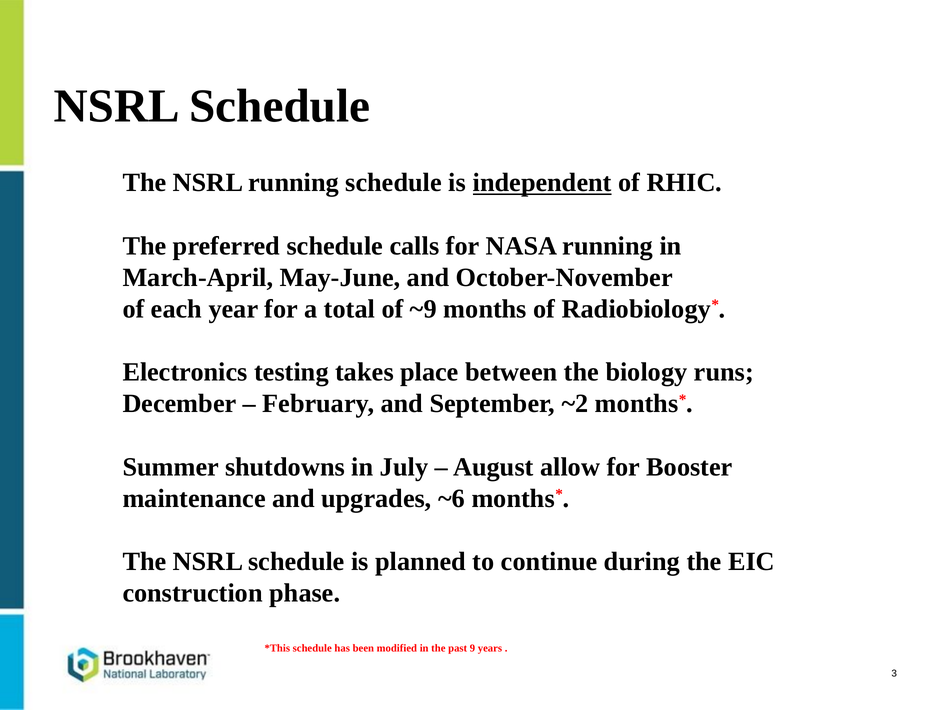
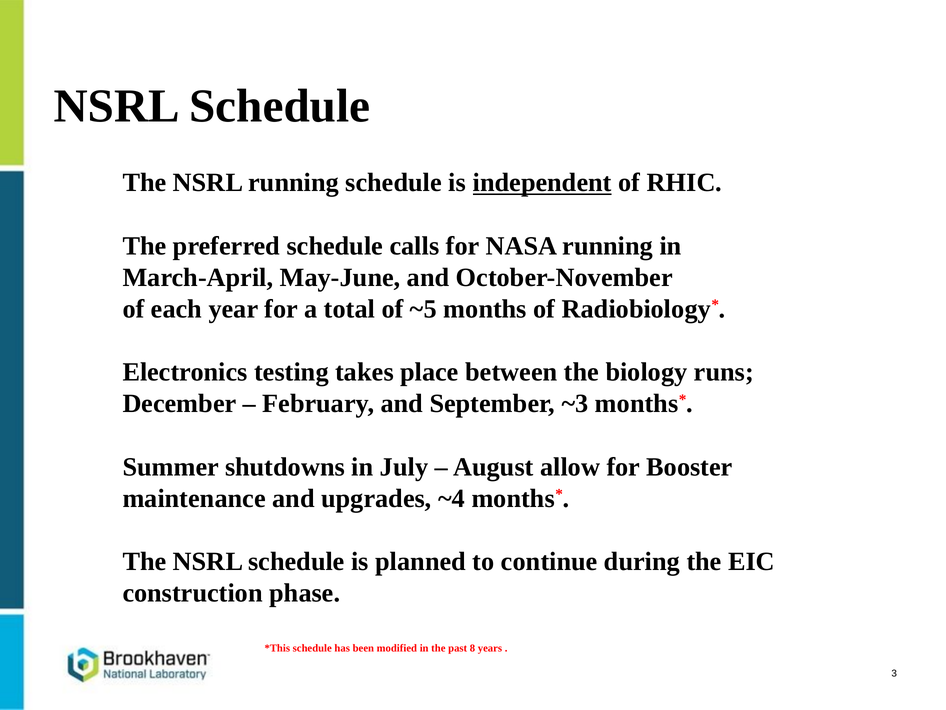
~9: ~9 -> ~5 (423, 309)
~2: ~2 -> ~3 (575, 404)
~6: ~6 -> ~4 (452, 498)
9: 9 -> 8 (472, 648)
